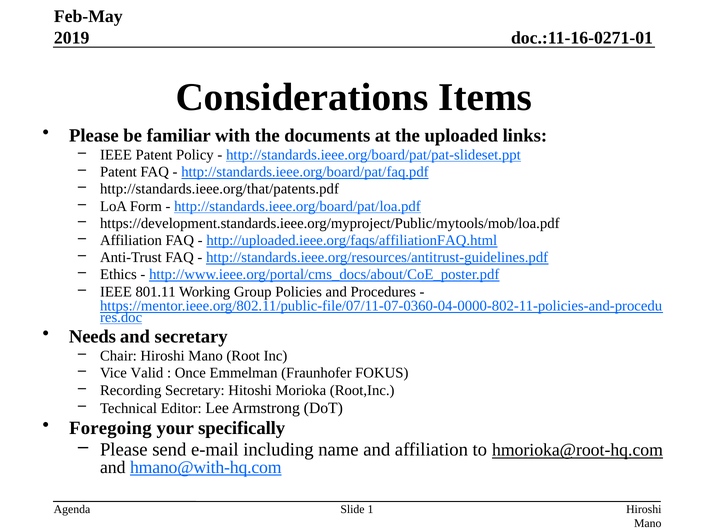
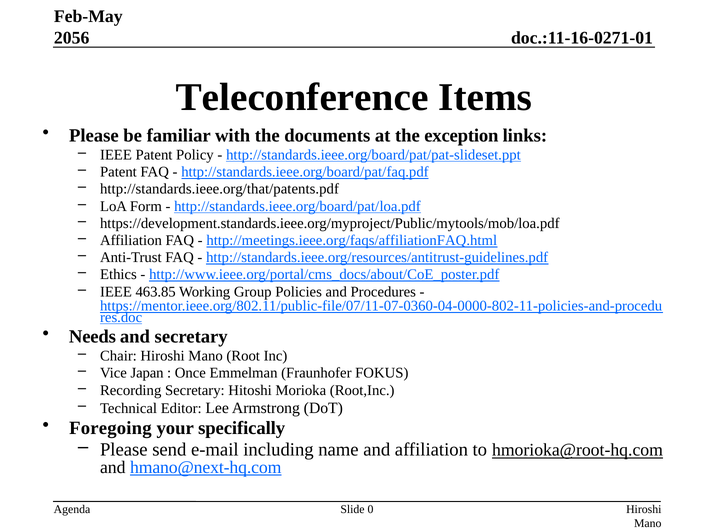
2019: 2019 -> 2056 (72, 38)
Considerations: Considerations -> Teleconference (302, 97)
uploaded: uploaded -> exception (461, 136)
http://uploaded.ieee.org/faqs/affiliationFAQ.html: http://uploaded.ieee.org/faqs/affiliationFAQ.html -> http://meetings.ieee.org/faqs/affiliationFAQ.html (352, 240)
801.11: 801.11 -> 463.85 (156, 292)
Valid: Valid -> Japan (147, 373)
hmano@with-hq.com: hmano@with-hq.com -> hmano@next-hq.com (206, 467)
1: 1 -> 0 (370, 509)
